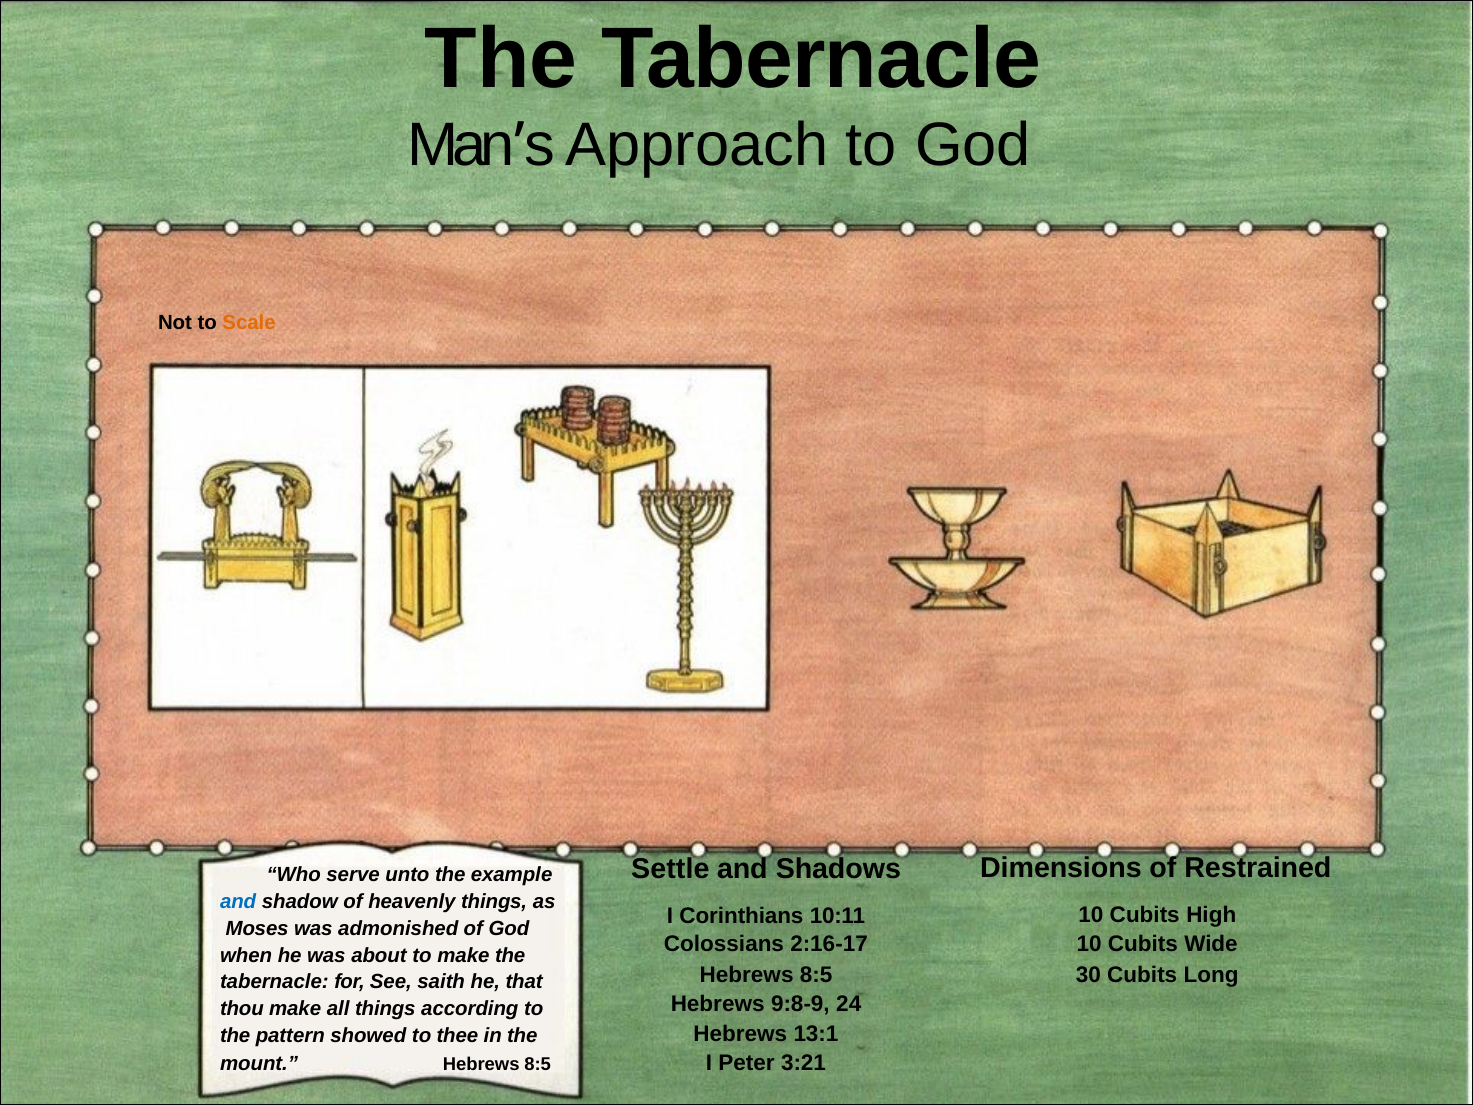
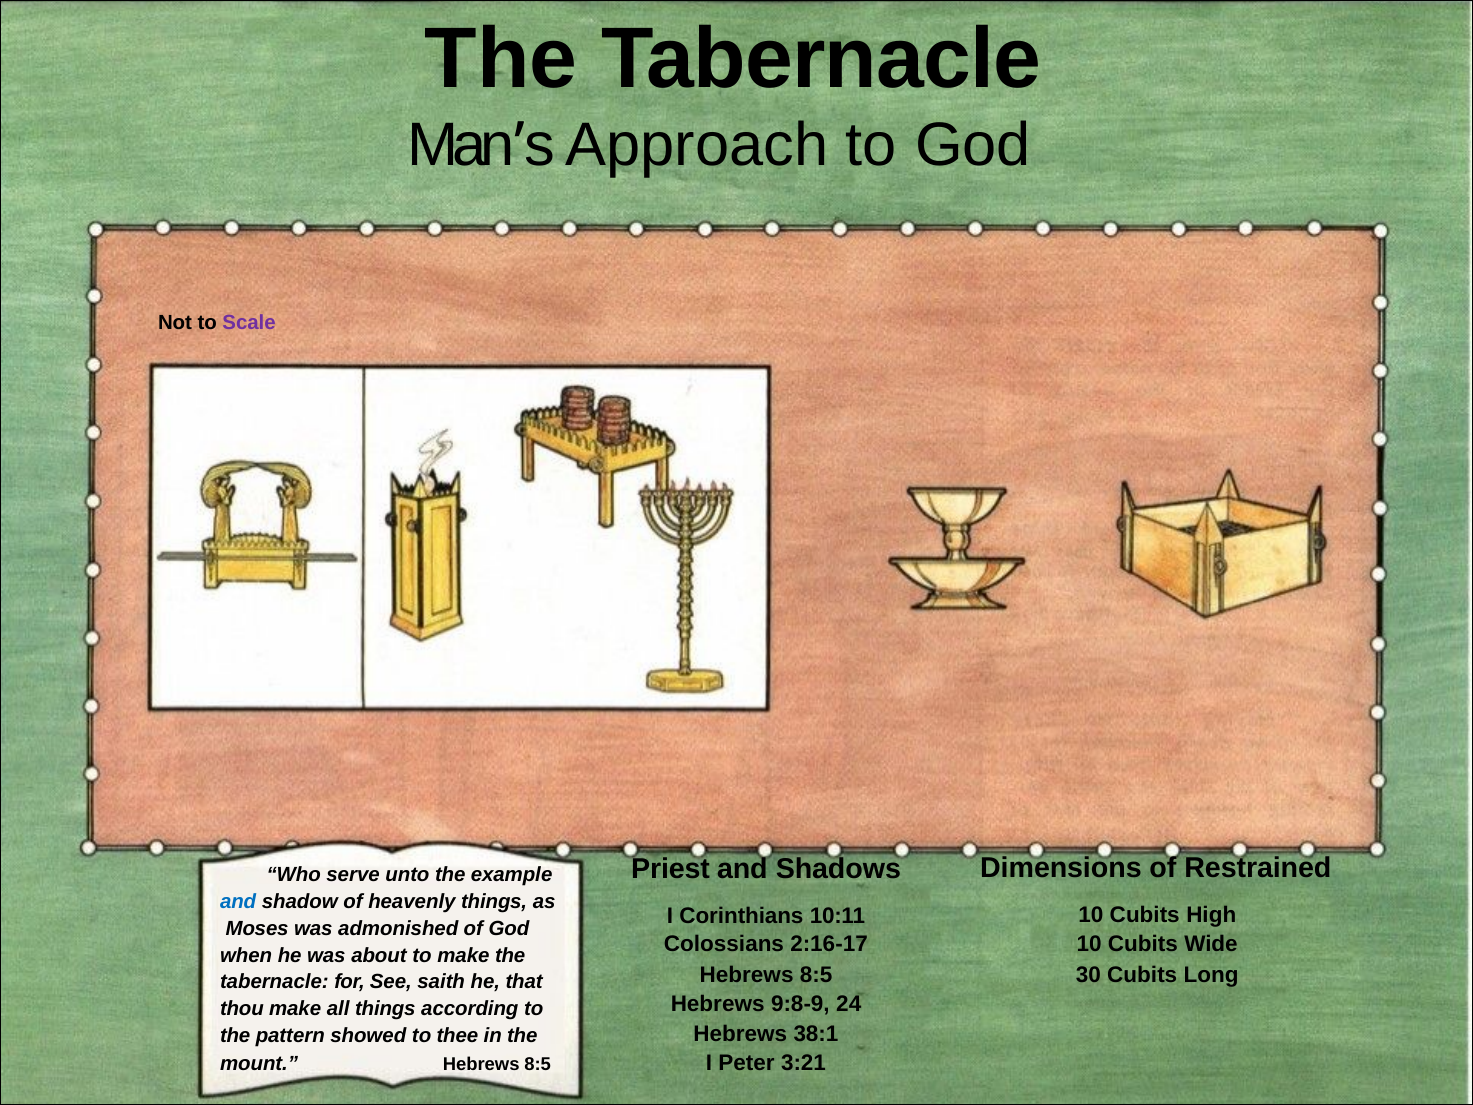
Scale colour: orange -> purple (249, 323)
Settle: Settle -> Priest (670, 868)
13:1: 13:1 -> 38:1 (816, 1034)
